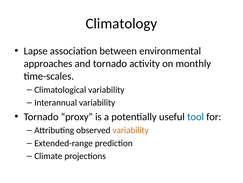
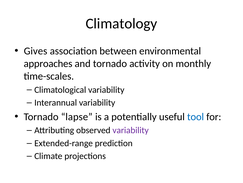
Lapse: Lapse -> Gives (36, 51)
proxy: proxy -> lapse (77, 116)
variability colour: orange -> purple (131, 130)
